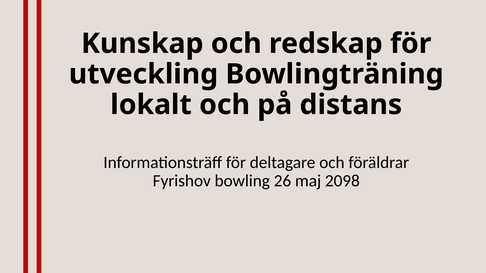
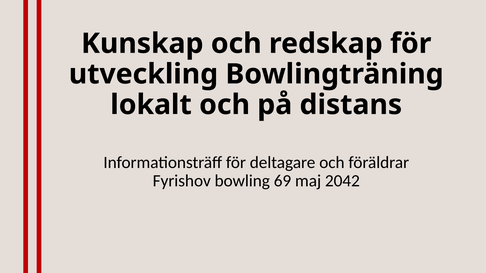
26: 26 -> 69 (282, 181)
2098: 2098 -> 2042 (342, 181)
